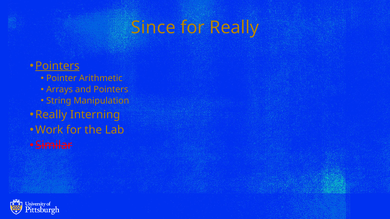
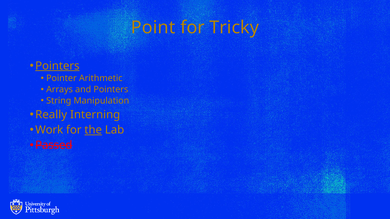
Since: Since -> Point (153, 28)
for Really: Really -> Tricky (234, 28)
the underline: none -> present (93, 130)
Similar: Similar -> Passed (54, 145)
